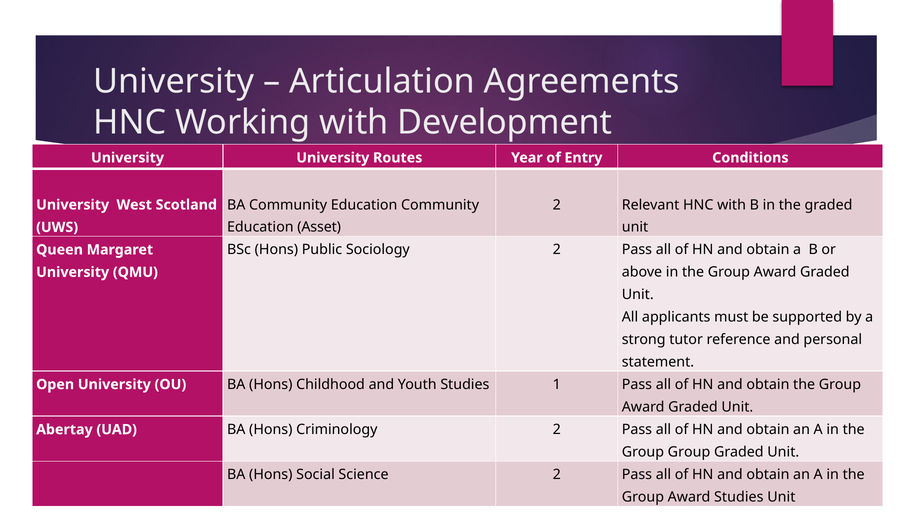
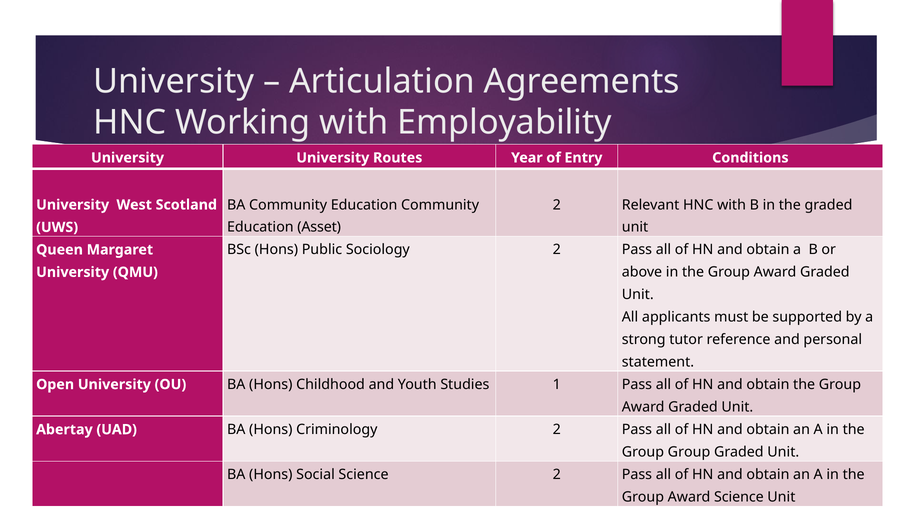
Development: Development -> Employability (505, 122)
Award Studies: Studies -> Science (739, 497)
